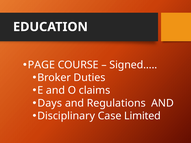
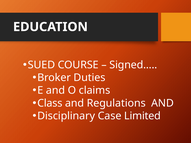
PAGE: PAGE -> SUED (41, 65)
Days: Days -> Class (50, 103)
